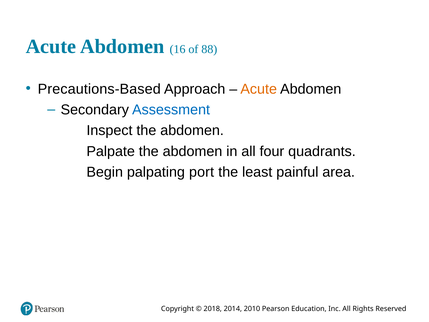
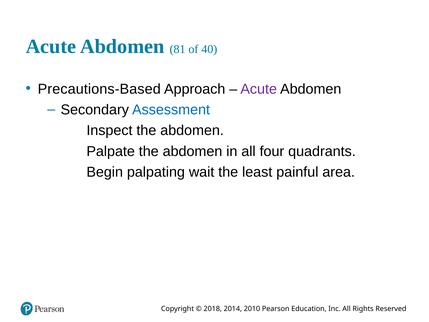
16: 16 -> 81 (178, 49)
88: 88 -> 40 (209, 49)
Acute colour: orange -> purple (259, 89)
port: port -> wait (202, 172)
